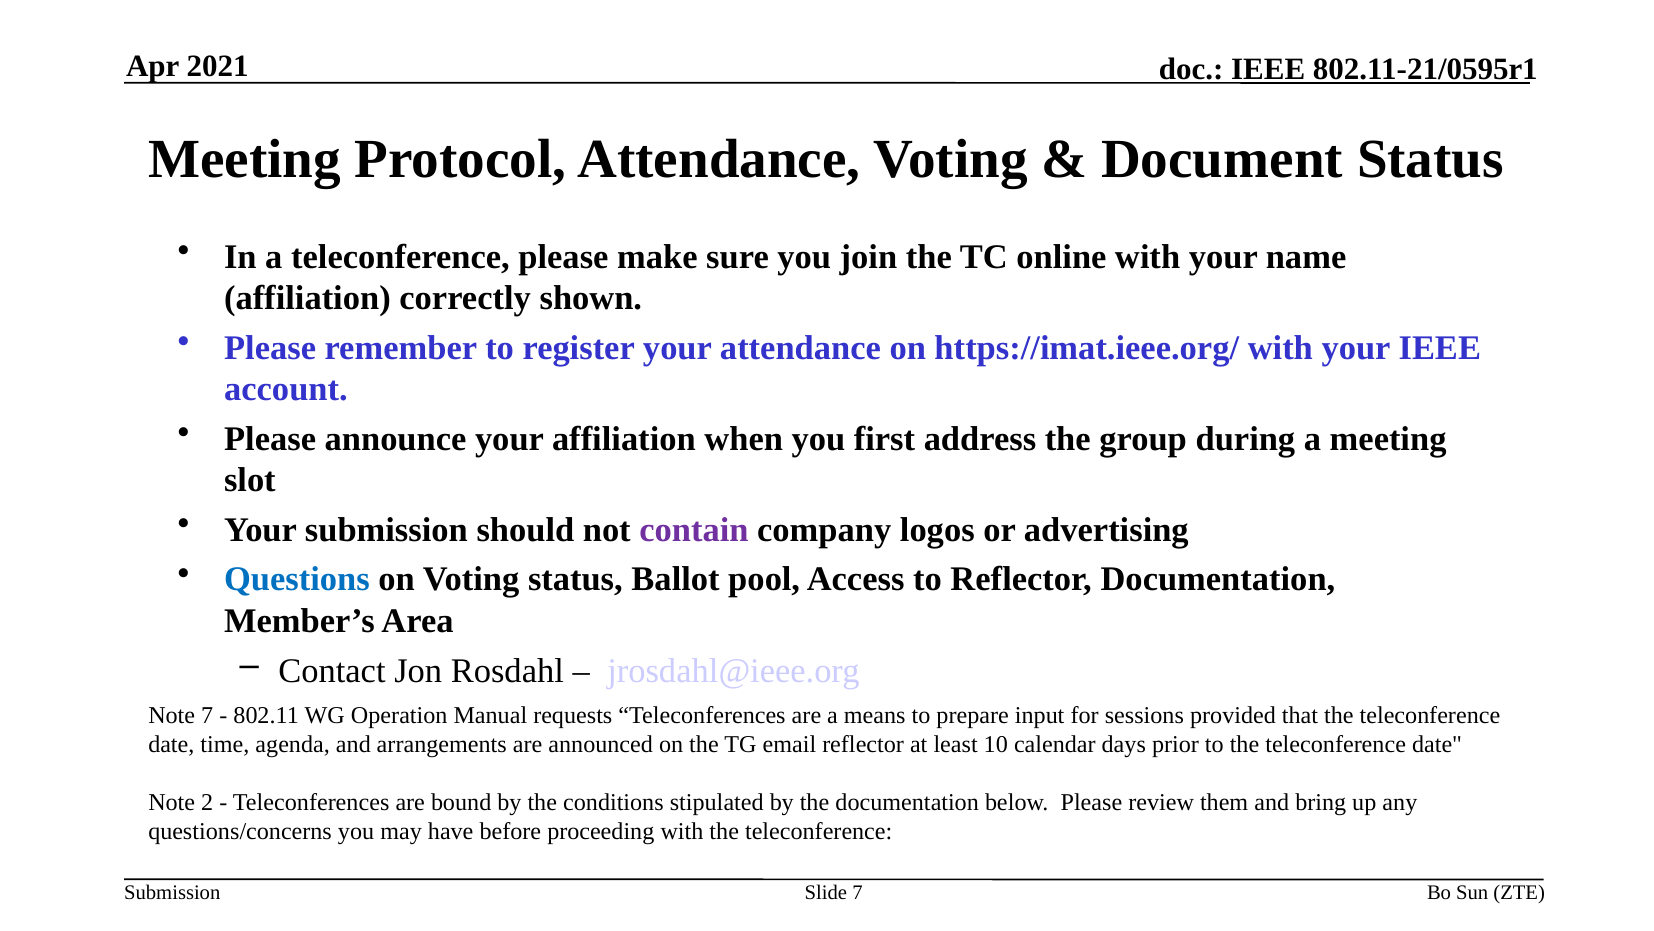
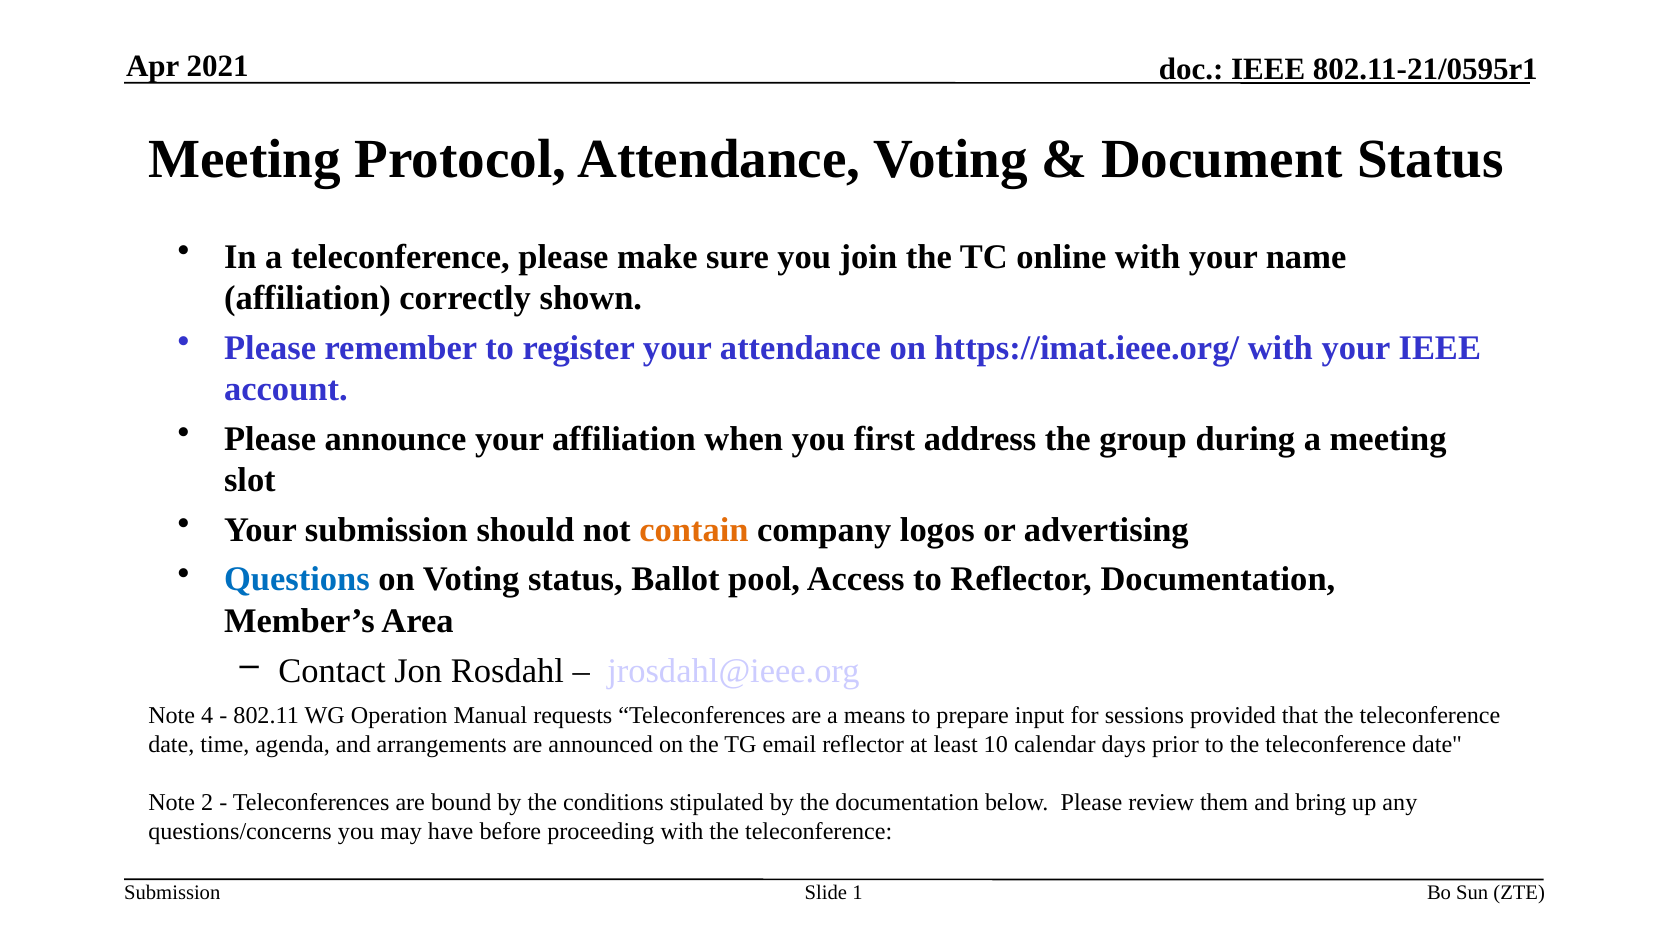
contain colour: purple -> orange (694, 530)
Note 7: 7 -> 4 (207, 715)
Slide 7: 7 -> 1 (857, 892)
